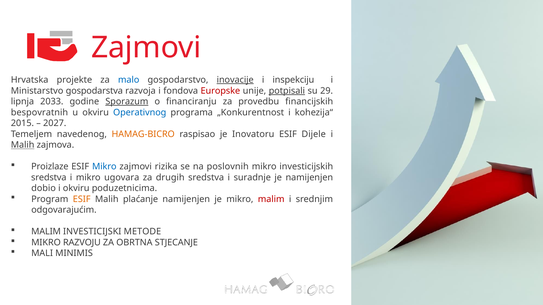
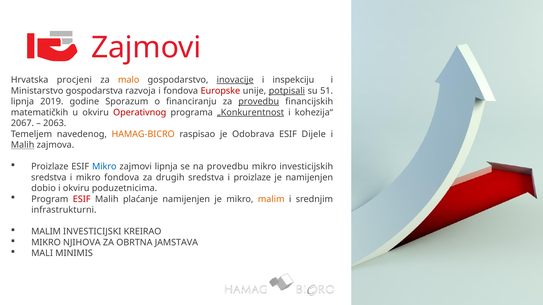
projekte: projekte -> procjeni (74, 80)
malo colour: blue -> orange (129, 80)
29: 29 -> 51 (327, 91)
2033: 2033 -> 2019 (52, 102)
Sporazum underline: present -> none (127, 102)
provedbu underline: none -> present (259, 102)
bespovratnih: bespovratnih -> matematičkih (40, 113)
Operativnog colour: blue -> red (140, 113)
„Konkurentnost underline: none -> present (251, 113)
2015: 2015 -> 2067 (22, 123)
2027: 2027 -> 2063 (55, 123)
Inovatoru: Inovatoru -> Odobrava (253, 134)
zajmovi rizika: rizika -> lipnja (166, 167)
na poslovnih: poslovnih -> provedbu (228, 167)
mikro ugovara: ugovara -> fondova (122, 178)
i suradnje: suradnje -> proizlaze (252, 178)
ESIF colour: orange -> red (82, 199)
malim colour: red -> orange (271, 199)
odgovarajućim: odgovarajućim -> infrastrukturni (64, 210)
METODE: METODE -> KREIRAO (143, 232)
RAZVOJU: RAZVOJU -> NJIHOVA (82, 243)
STJECANJE: STJECANJE -> JAMSTAVA (176, 243)
